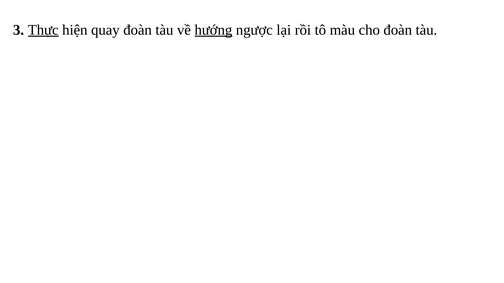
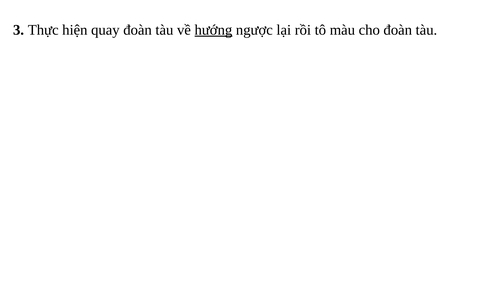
Thực underline: present -> none (43, 30)
